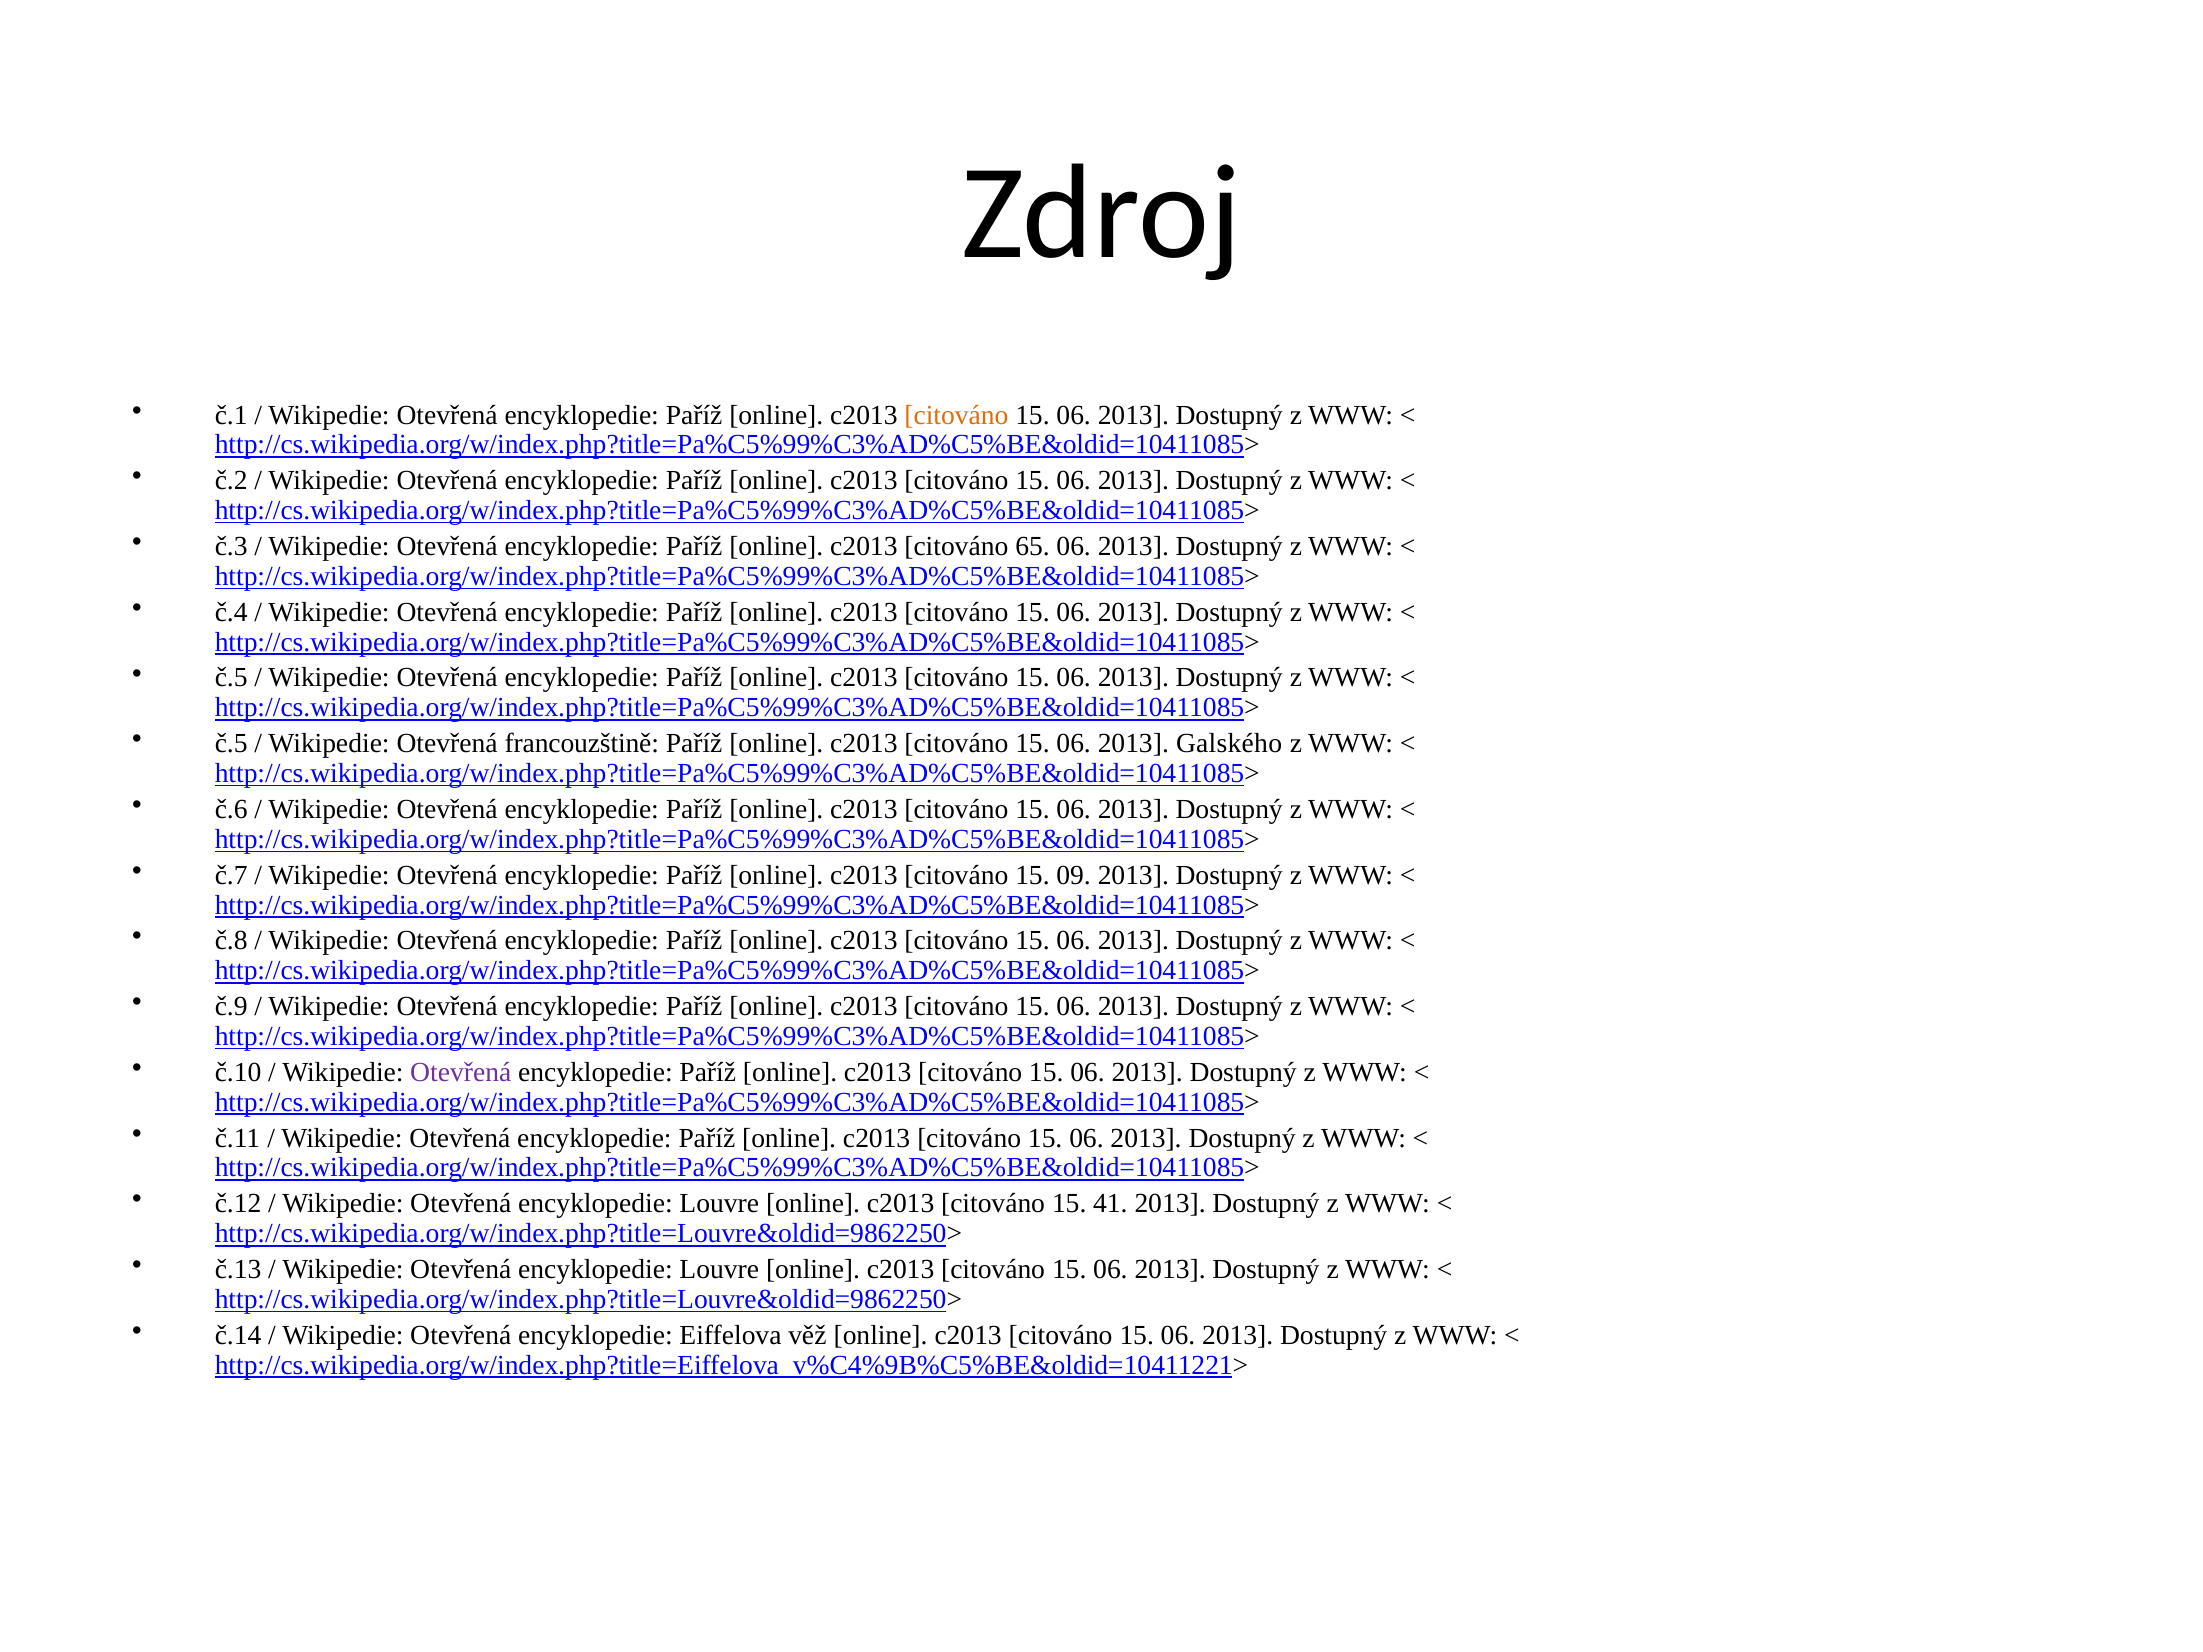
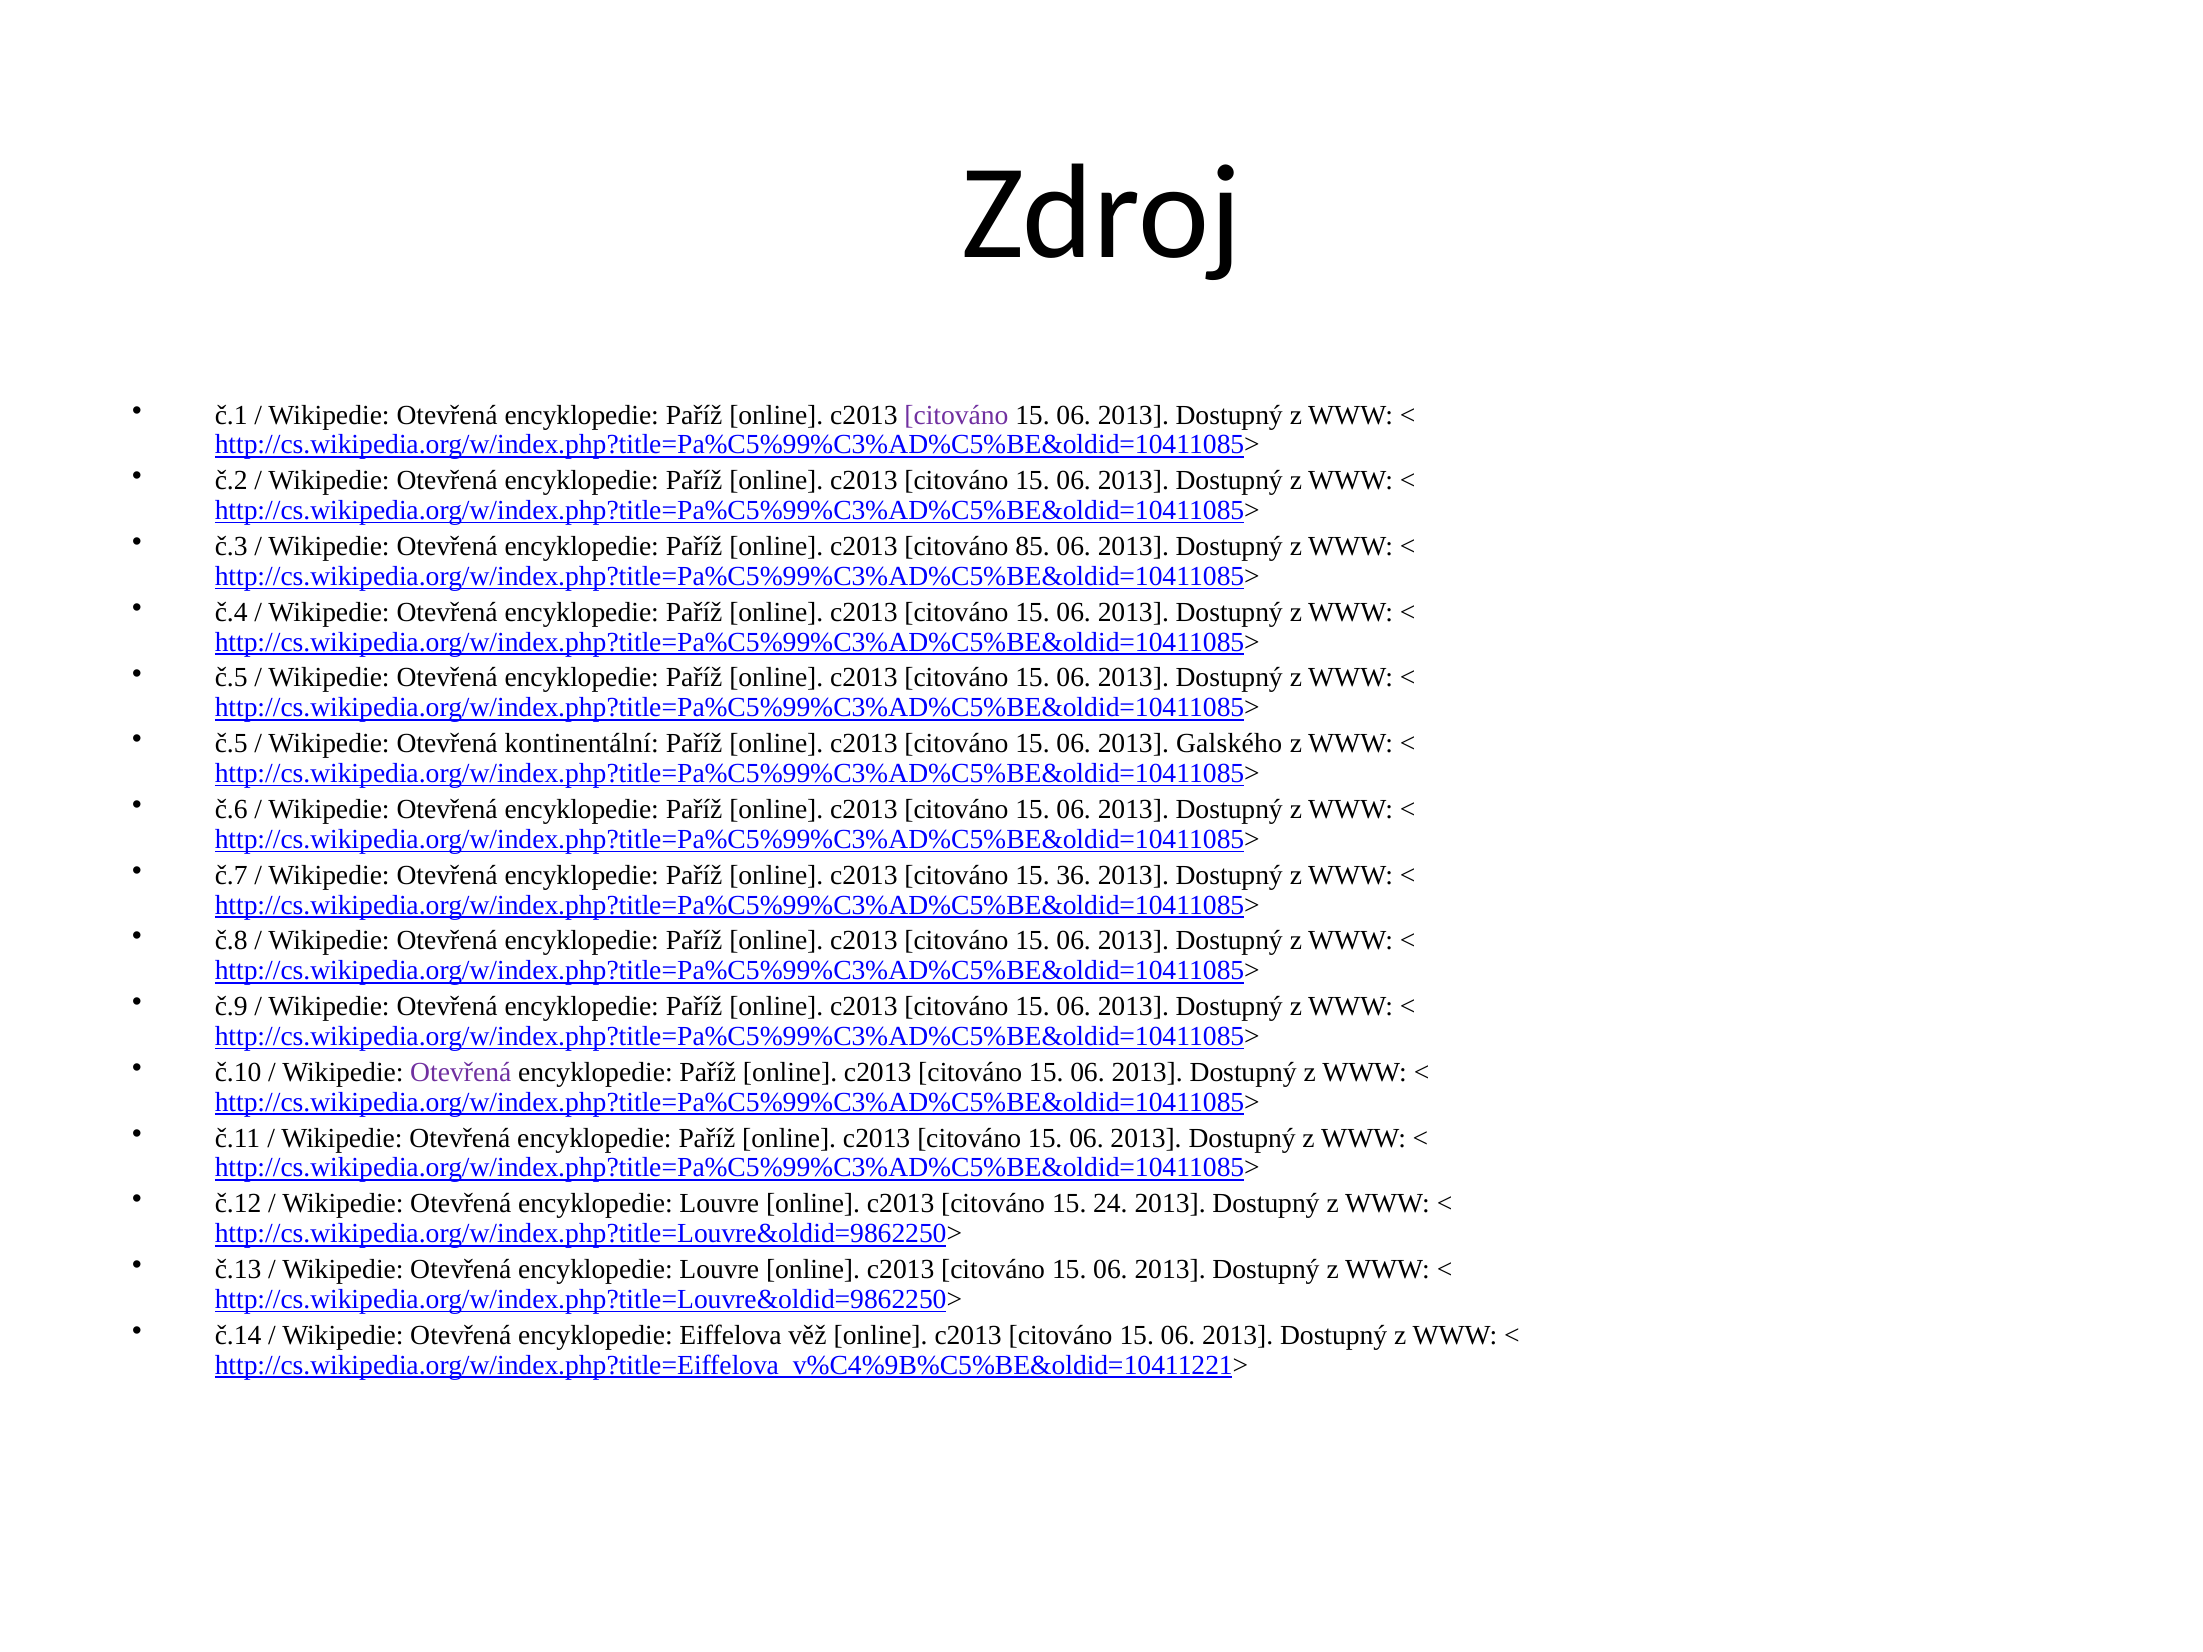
citováno colour: orange -> purple (956, 415)
65: 65 -> 85 (1032, 547)
francouzštině: francouzštině -> kontinentální (582, 744)
09: 09 -> 36 (1074, 875)
41: 41 -> 24 (1110, 1204)
